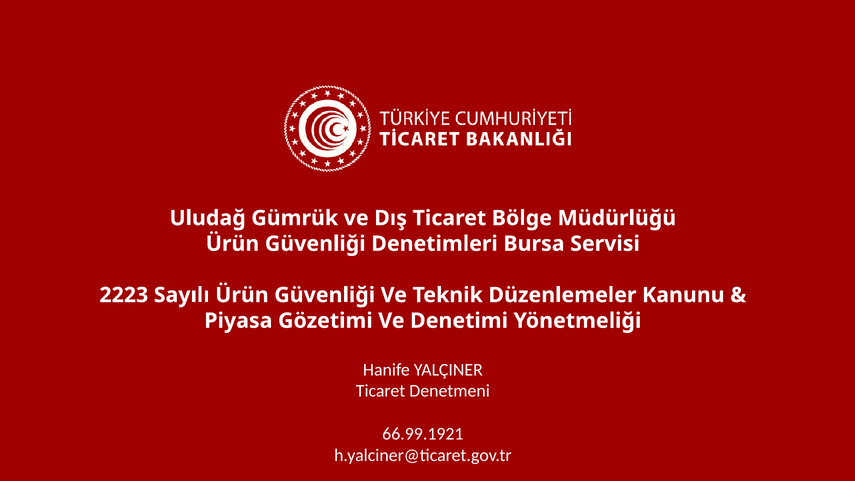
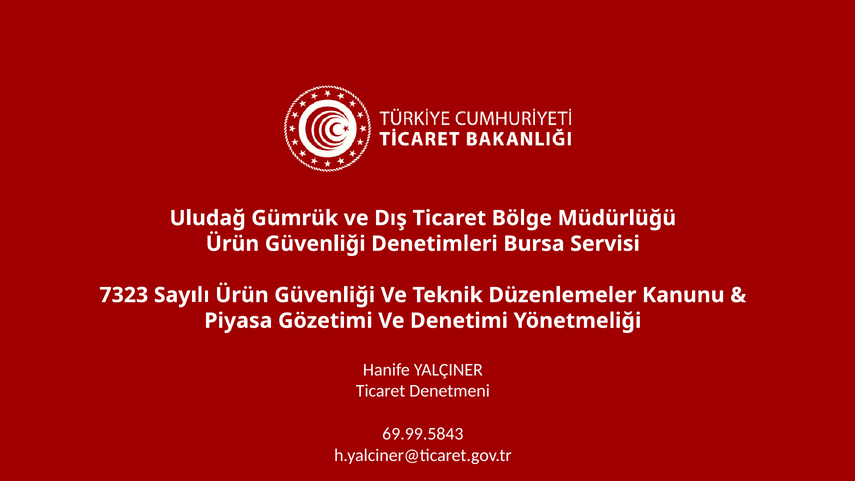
2223: 2223 -> 7323 (124, 295)
66.99.1921: 66.99.1921 -> 69.99.5843 (423, 434)
